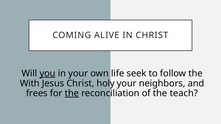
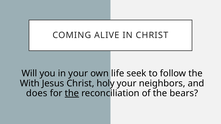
you underline: present -> none (48, 74)
frees: frees -> does (37, 93)
teach: teach -> bears (184, 93)
